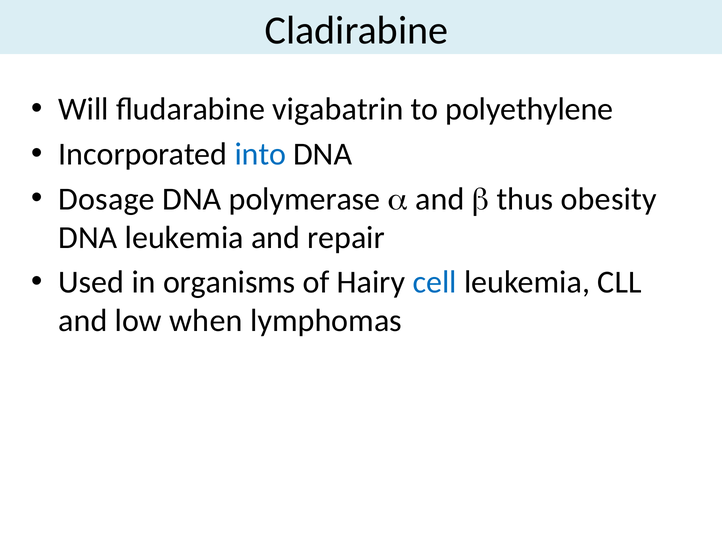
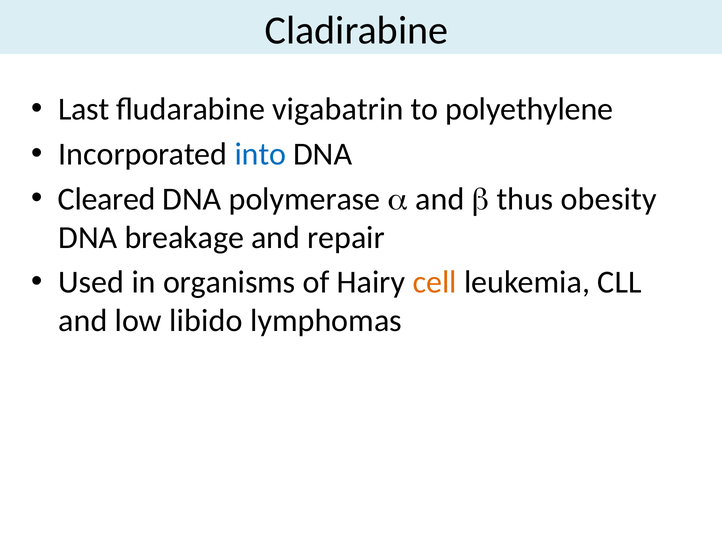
Will: Will -> Last (84, 109)
Dosage: Dosage -> Cleared (107, 199)
DNA leukemia: leukemia -> breakage (184, 238)
cell colour: blue -> orange (435, 283)
when: when -> libido (206, 321)
